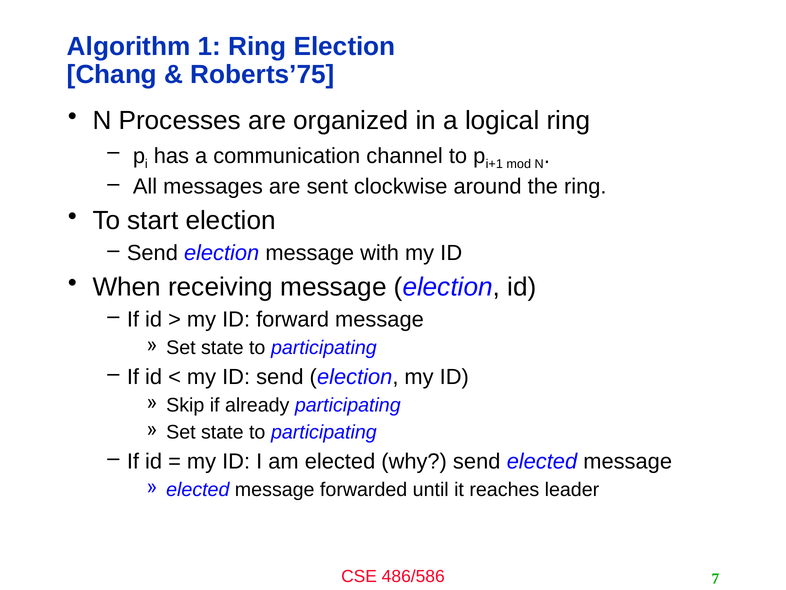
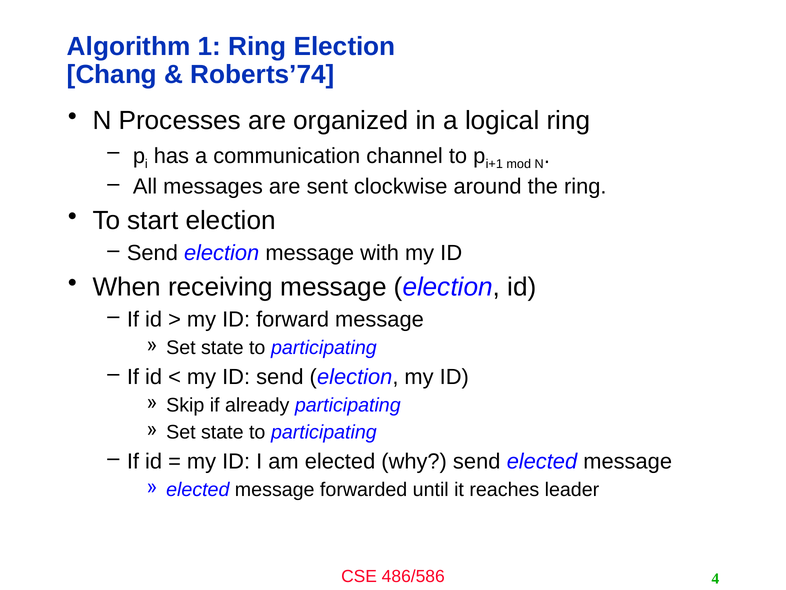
Roberts’75: Roberts’75 -> Roberts’74 (263, 75)
7: 7 -> 4 (715, 578)
